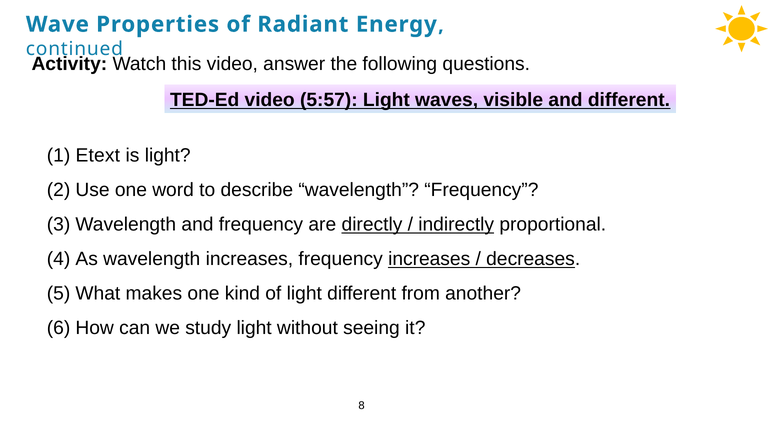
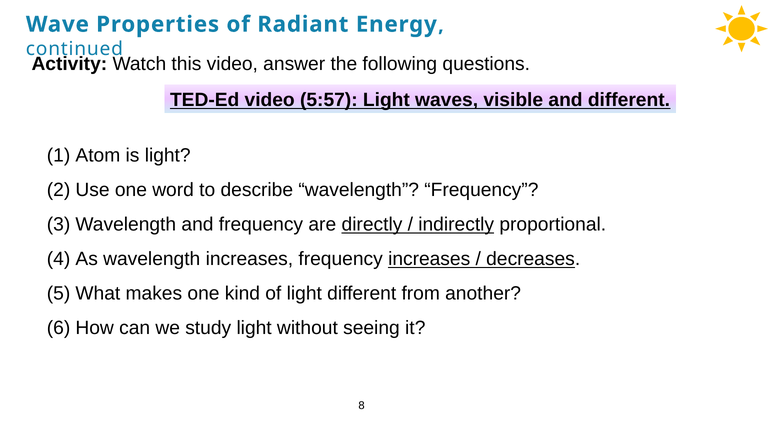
Etext: Etext -> Atom (98, 155)
